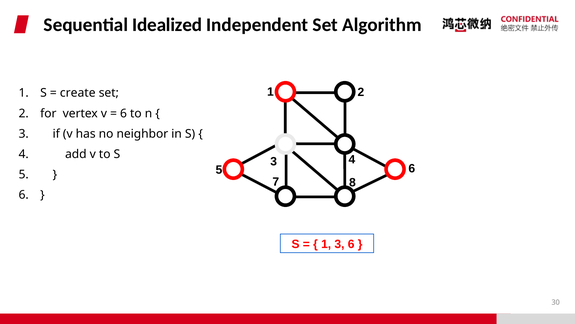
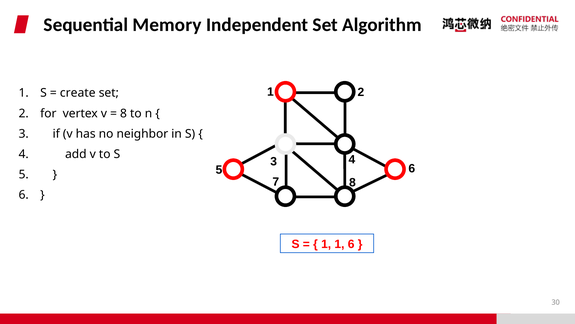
Idealized: Idealized -> Memory (167, 25)
6: 6 -> 8 (124, 113)
1 3: 3 -> 1 (339, 244)
